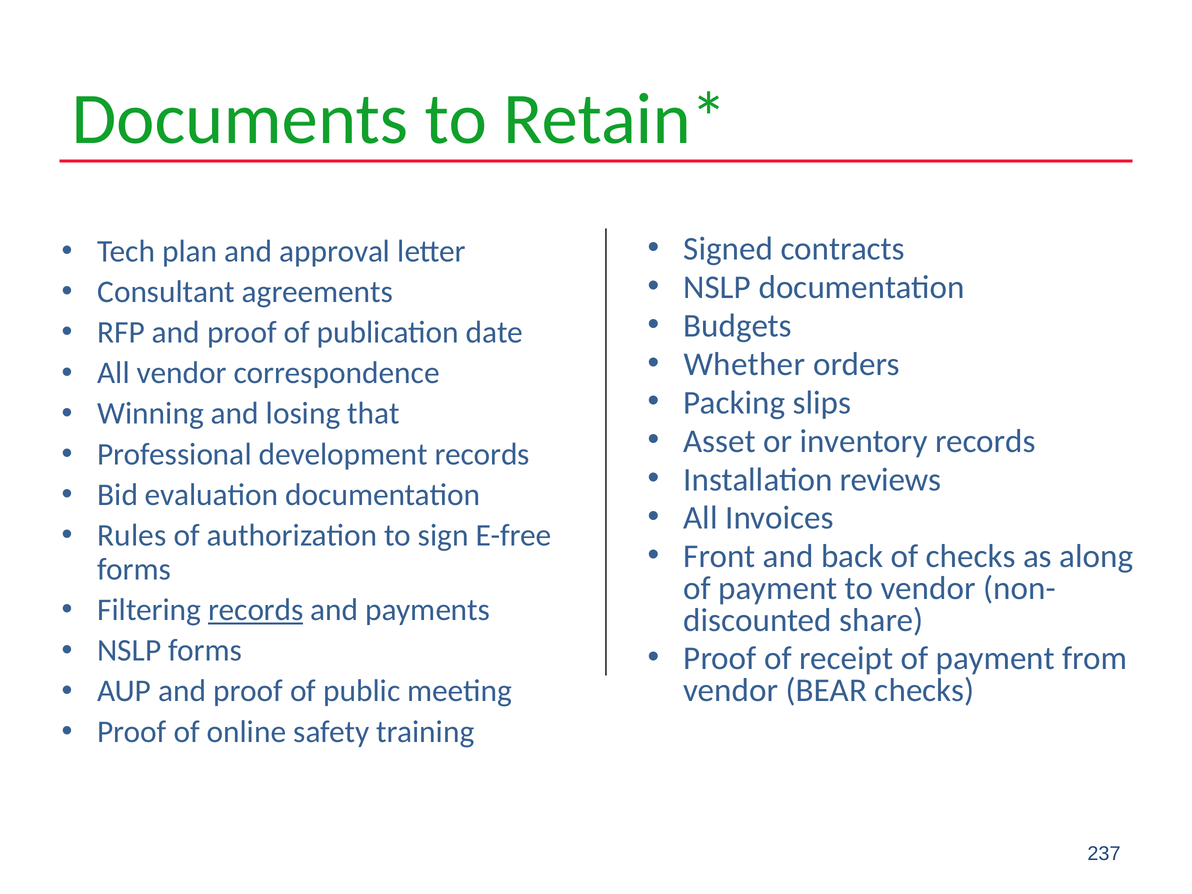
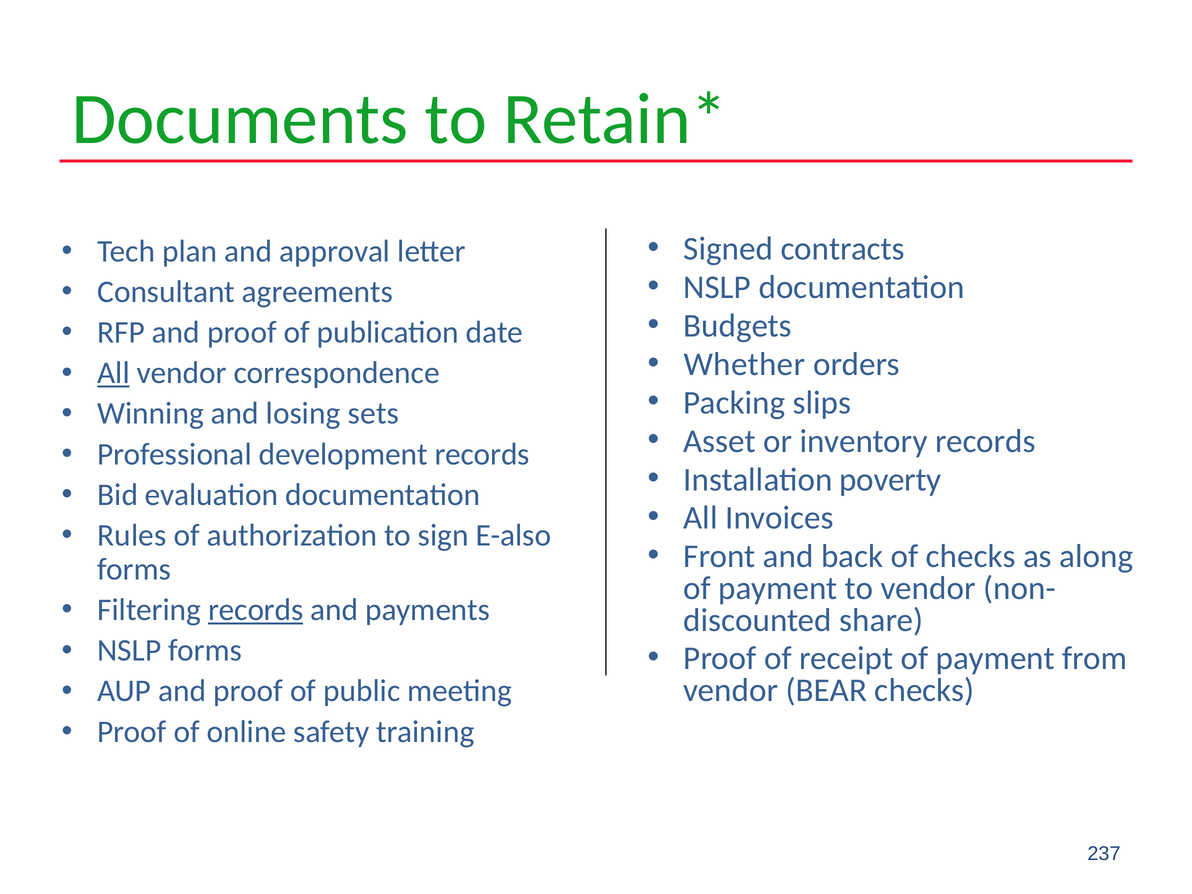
All underline: none -> present (114, 373)
that: that -> sets (373, 414)
reviews: reviews -> poverty (890, 480)
E-free: E-free -> E-also (513, 535)
